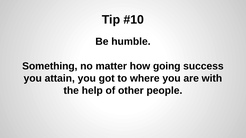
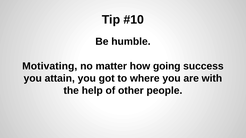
Something: Something -> Motivating (50, 66)
